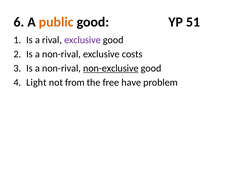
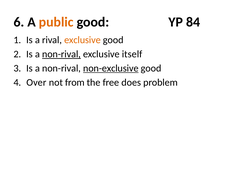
51: 51 -> 84 (193, 22)
exclusive colour: purple -> orange (82, 40)
non-rival underline: none -> present (61, 54)
costs: costs -> itself (132, 54)
Light: Light -> Over (36, 82)
have: have -> does (131, 82)
